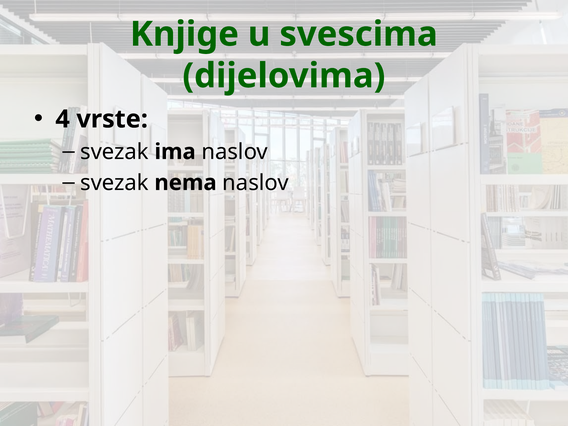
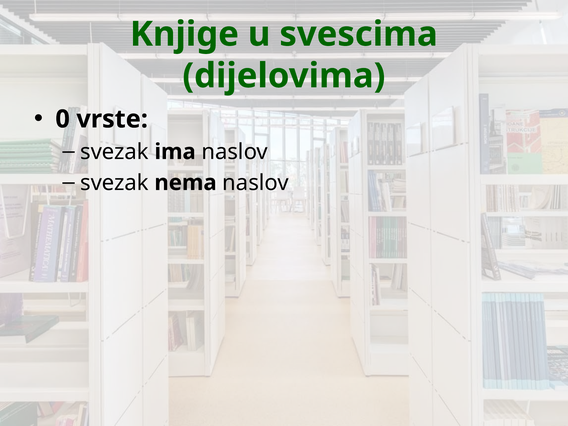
4: 4 -> 0 (63, 119)
